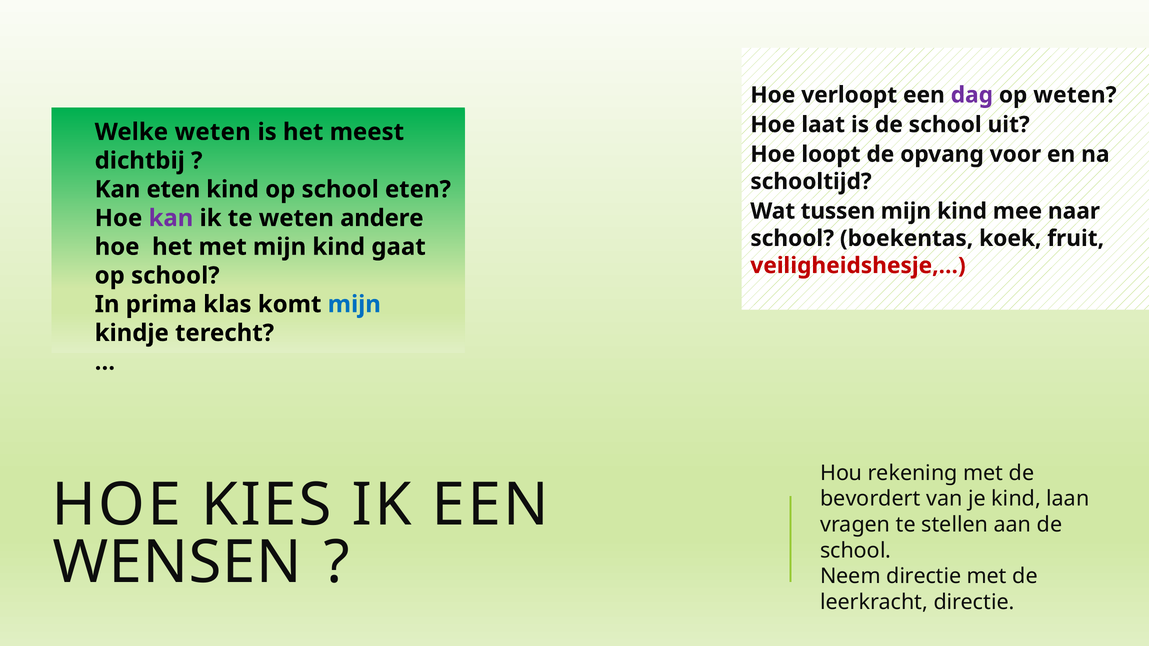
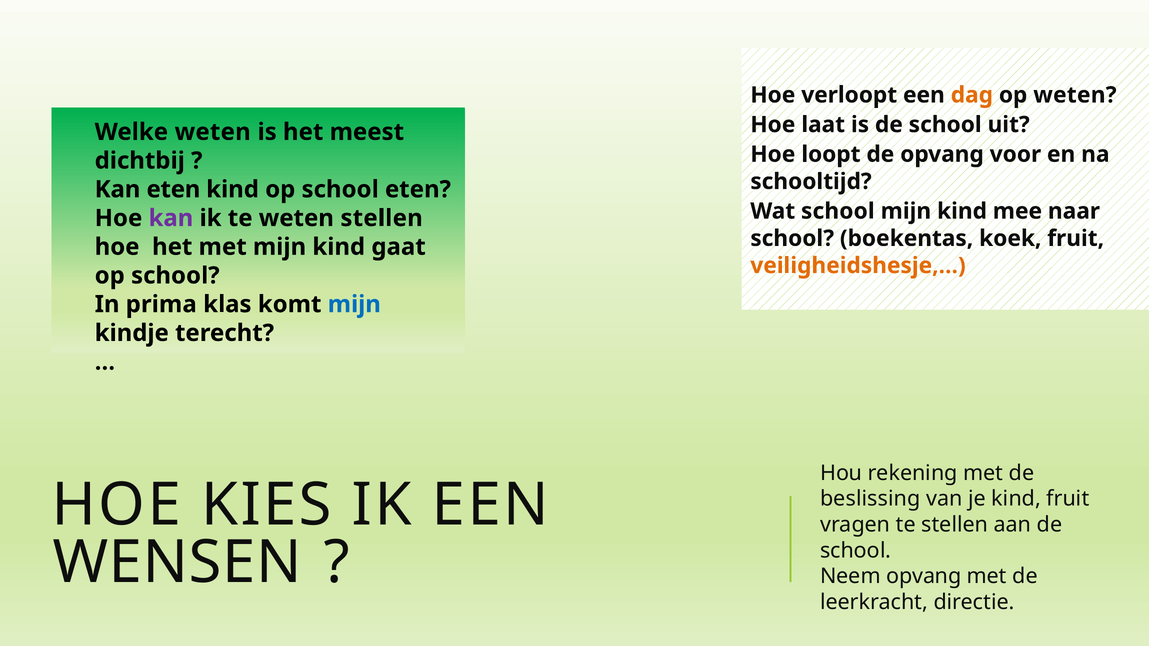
dag colour: purple -> orange (972, 95)
Wat tussen: tussen -> school (838, 211)
weten andere: andere -> stellen (382, 218)
veiligheidshesje,… colour: red -> orange (858, 266)
bevordert: bevordert -> beslissing (870, 499)
kind laan: laan -> fruit (1068, 499)
Neem directie: directie -> opvang (924, 577)
